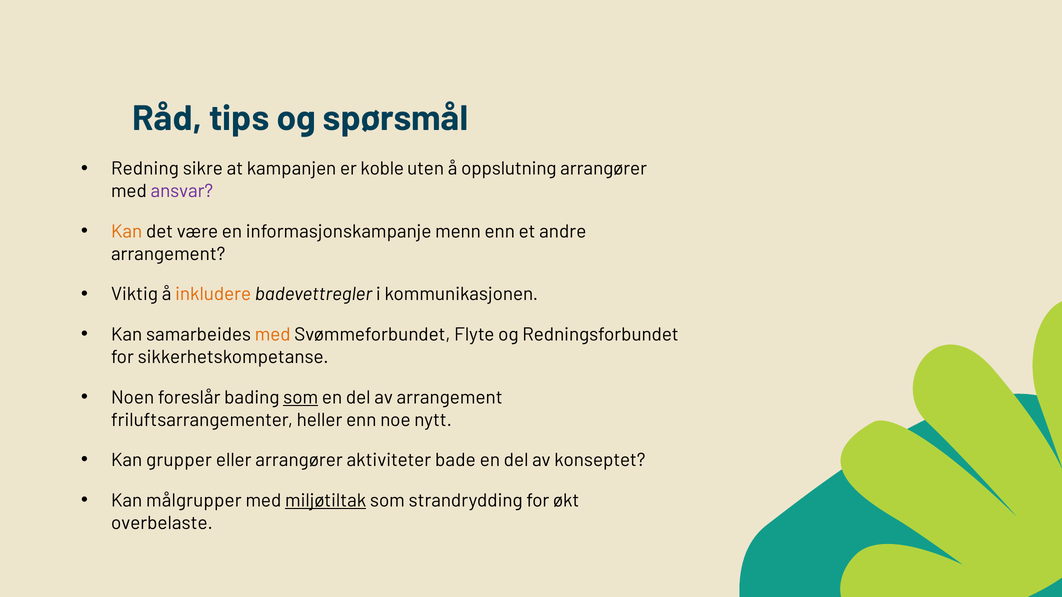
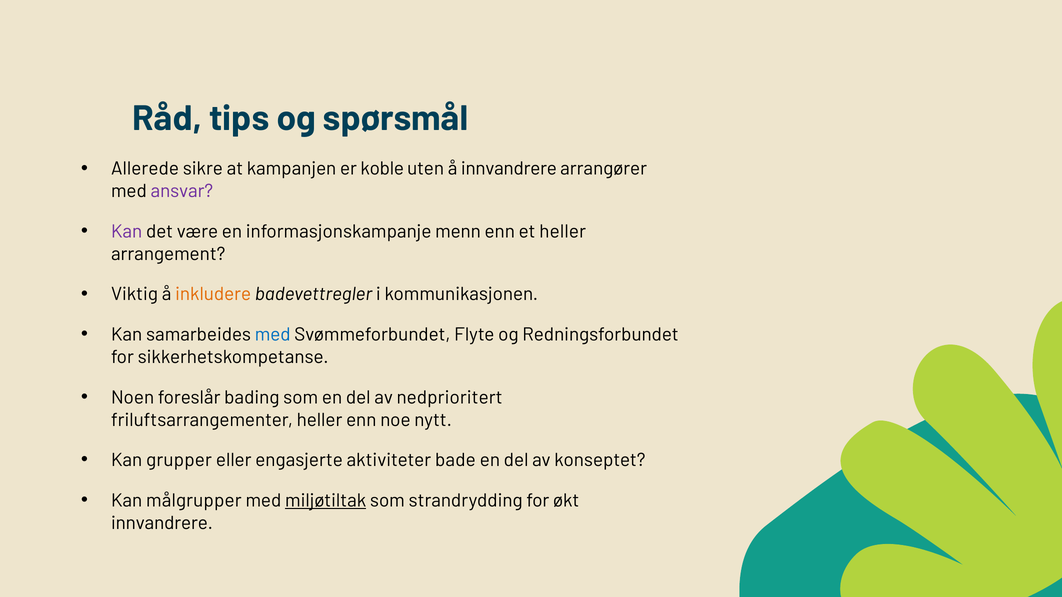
Redning: Redning -> Allerede (145, 169)
å oppslutning: oppslutning -> innvandrere (509, 169)
Kan colour: orange -> purple (127, 232)
et andre: andre -> heller (563, 232)
med colour: orange -> blue (273, 335)
som underline: present -> none (301, 398)
av arrangement: arrangement -> nedprioritert (450, 398)
eller arrangører: arrangører -> engasjerte (299, 460)
overbelaste: overbelaste -> innvandrere (162, 523)
